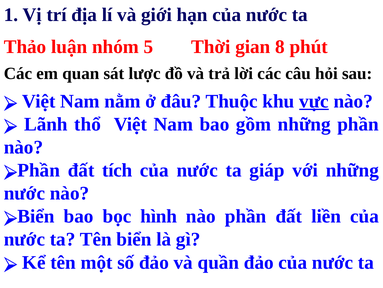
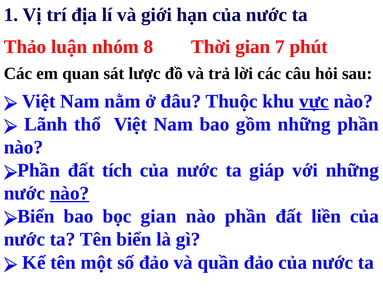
5: 5 -> 8 (148, 47)
8: 8 -> 7 (280, 47)
nào underline: none -> present (70, 193)
bọc hình: hình -> gian (159, 216)
